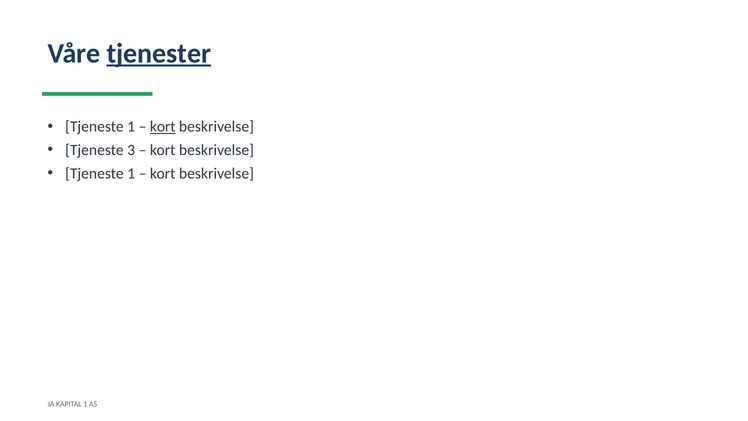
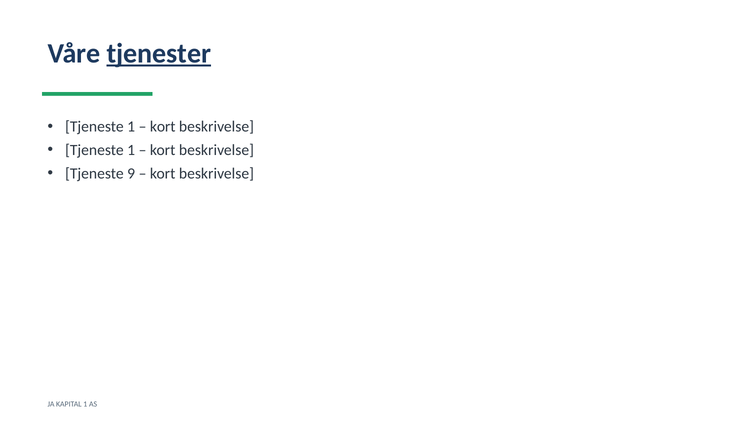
kort underline: present -> none (163, 127)
3: 3 -> 1 (131, 150)
1: 1 -> 9 (131, 173)
